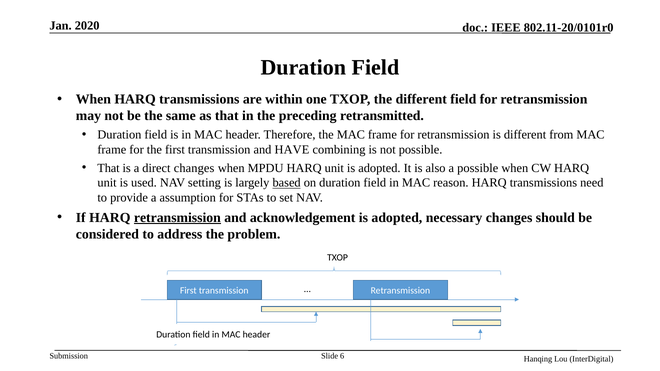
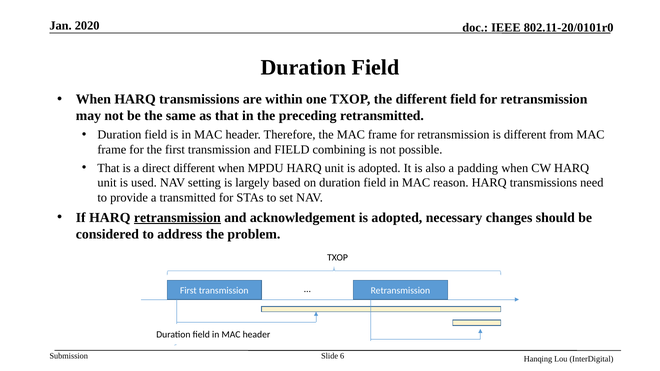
and HAVE: HAVE -> FIELD (292, 150)
direct changes: changes -> different (194, 168)
a possible: possible -> padding (478, 168)
based underline: present -> none (287, 183)
assumption: assumption -> transmitted (188, 198)
